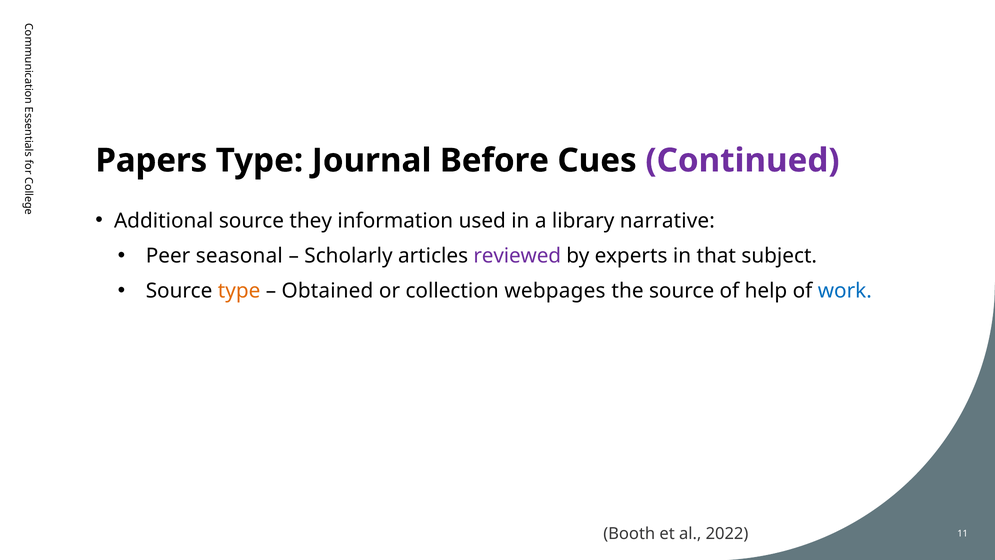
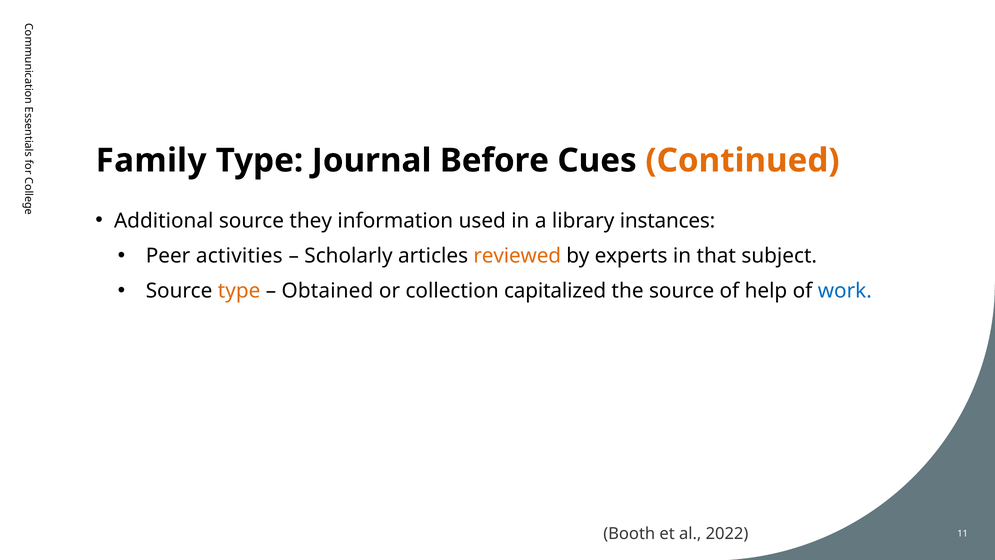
Papers: Papers -> Family (151, 160)
Continued colour: purple -> orange (742, 160)
narrative: narrative -> instances (667, 221)
seasonal: seasonal -> activities (239, 256)
reviewed colour: purple -> orange (517, 256)
webpages: webpages -> capitalized (555, 291)
